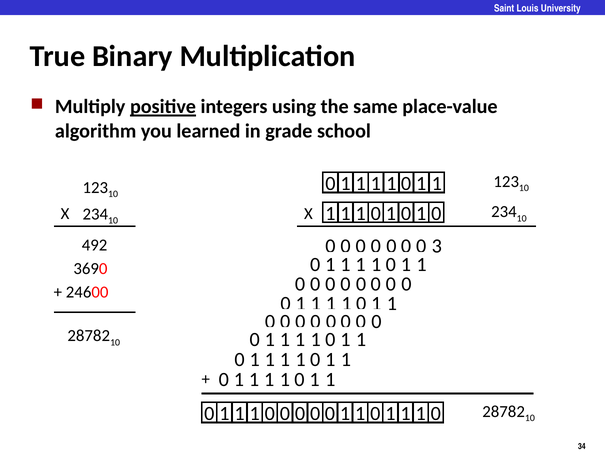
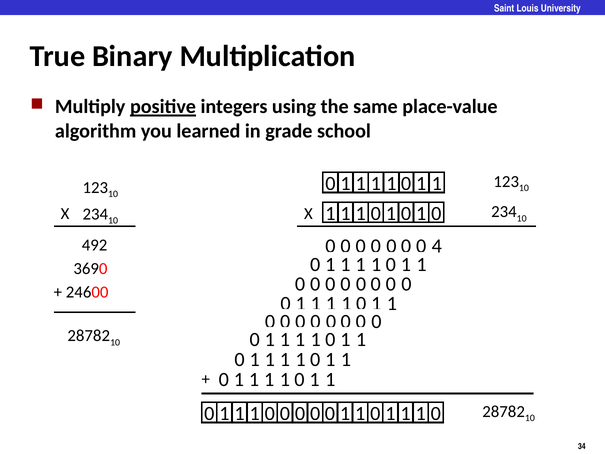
3: 3 -> 4 (437, 246)
